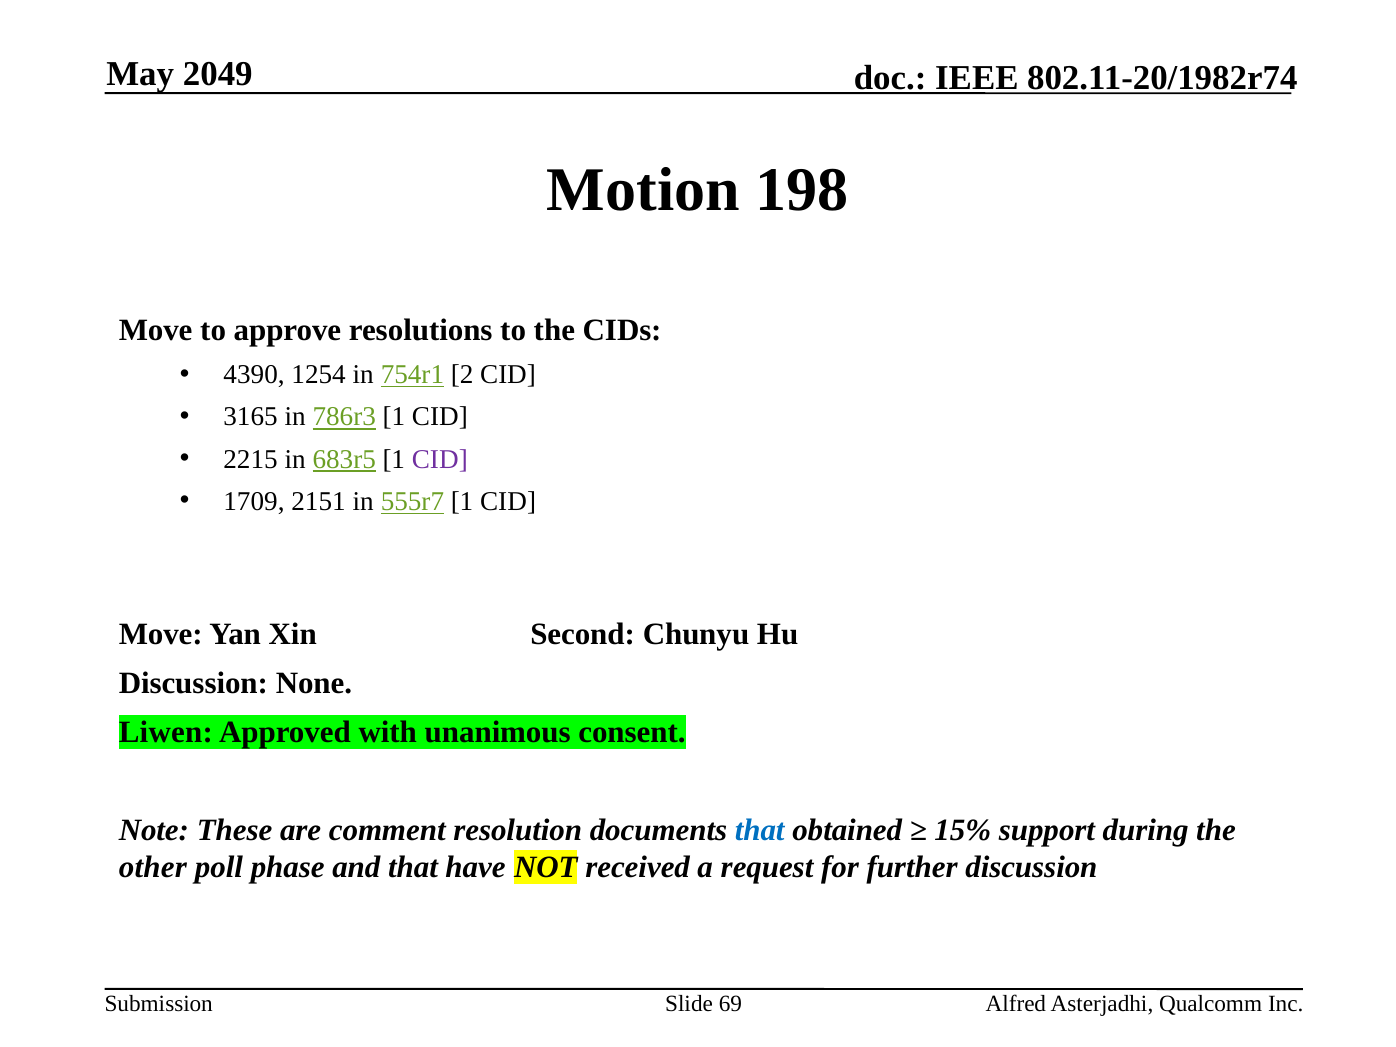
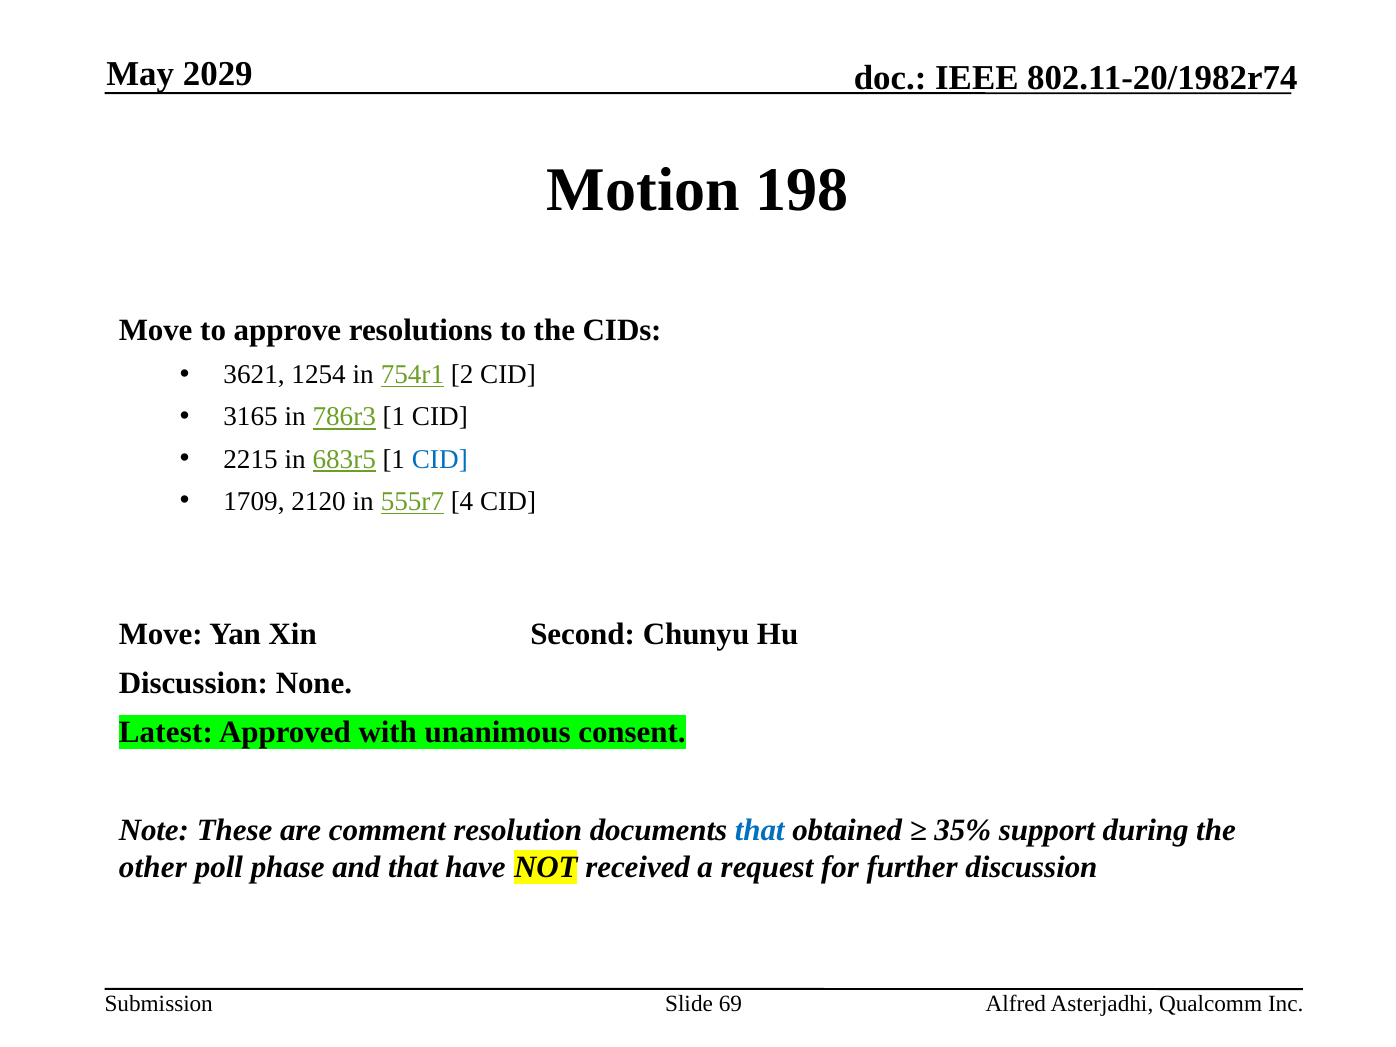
2049: 2049 -> 2029 (218, 74)
4390: 4390 -> 3621 (254, 375)
CID colour: purple -> blue (440, 459)
2151: 2151 -> 2120 (319, 501)
555r7 1: 1 -> 4 (462, 501)
Liwen: Liwen -> Latest (166, 732)
15%: 15% -> 35% (963, 830)
